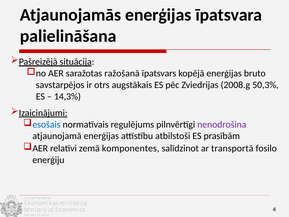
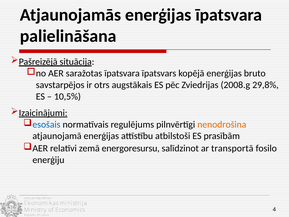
saražotas ražošanā: ražošanā -> īpatsvara (122, 73)
50,3%: 50,3% -> 29,8% (265, 85)
14,3%: 14,3% -> 10,5% (67, 96)
nenodrošina colour: purple -> orange (222, 124)
komponentes: komponentes -> energoresursu (131, 148)
